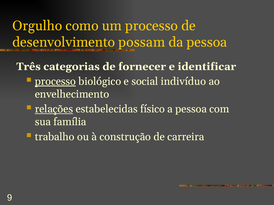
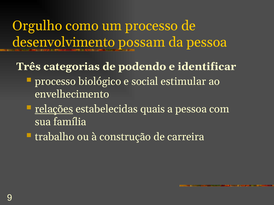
fornecer: fornecer -> podendo (142, 67)
processo underline: present -> none (55, 82)
indivíduo: indivíduo -> estimular (183, 82)
físico: físico -> quais (153, 109)
